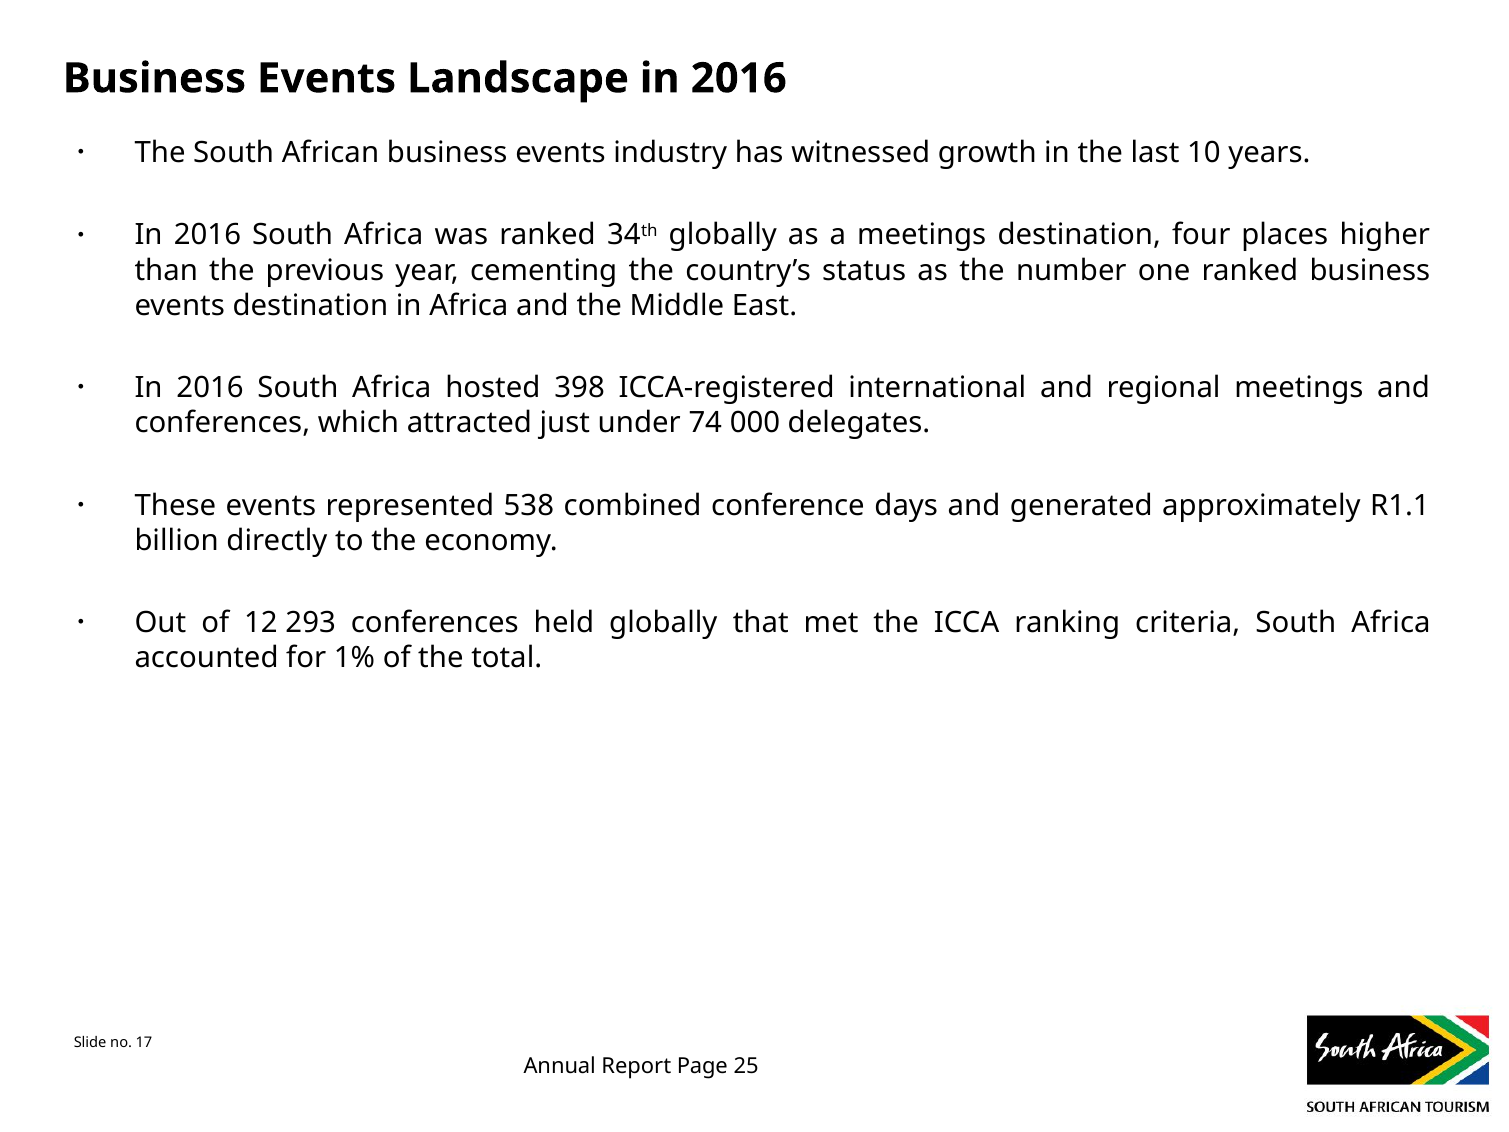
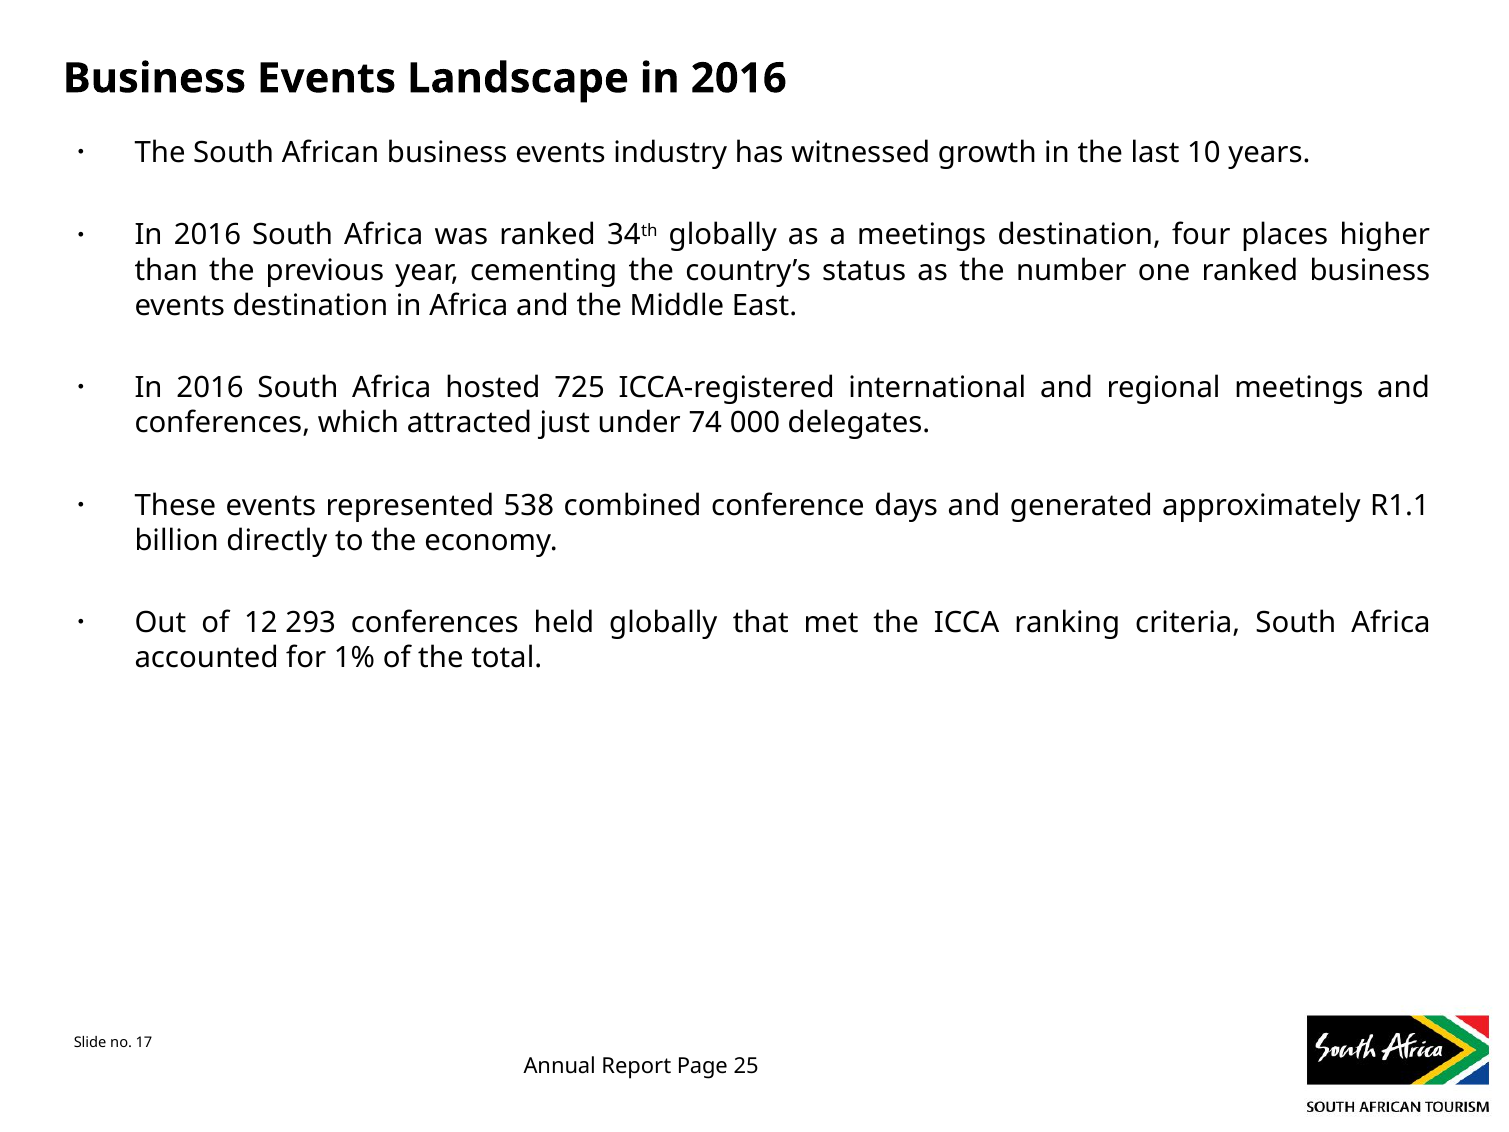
398: 398 -> 725 (580, 388)
